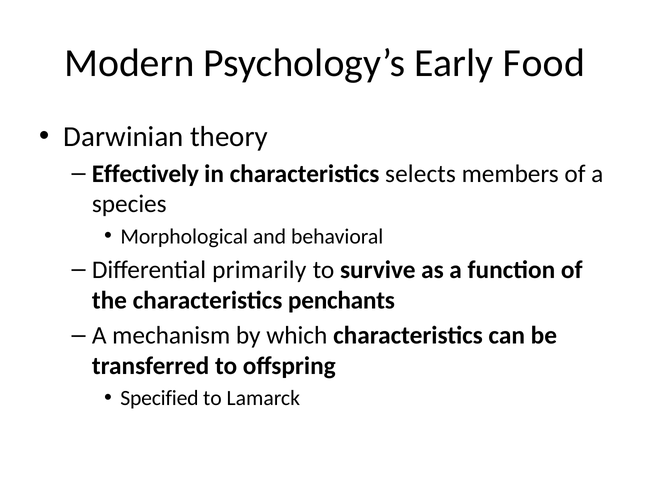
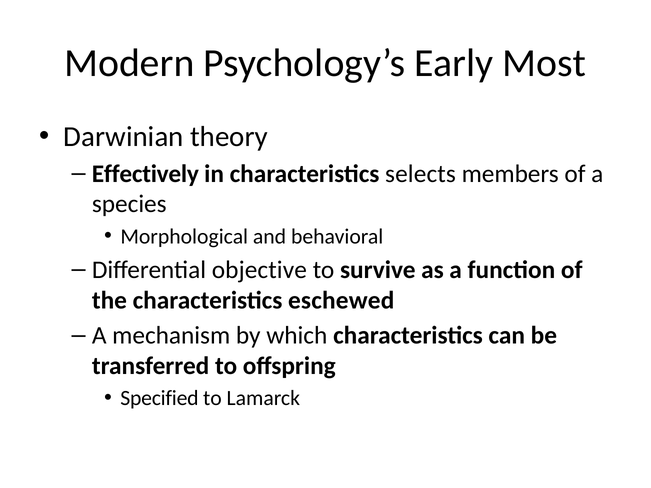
Food: Food -> Most (544, 63)
primarily: primarily -> objective (259, 270)
penchants: penchants -> eschewed (341, 300)
